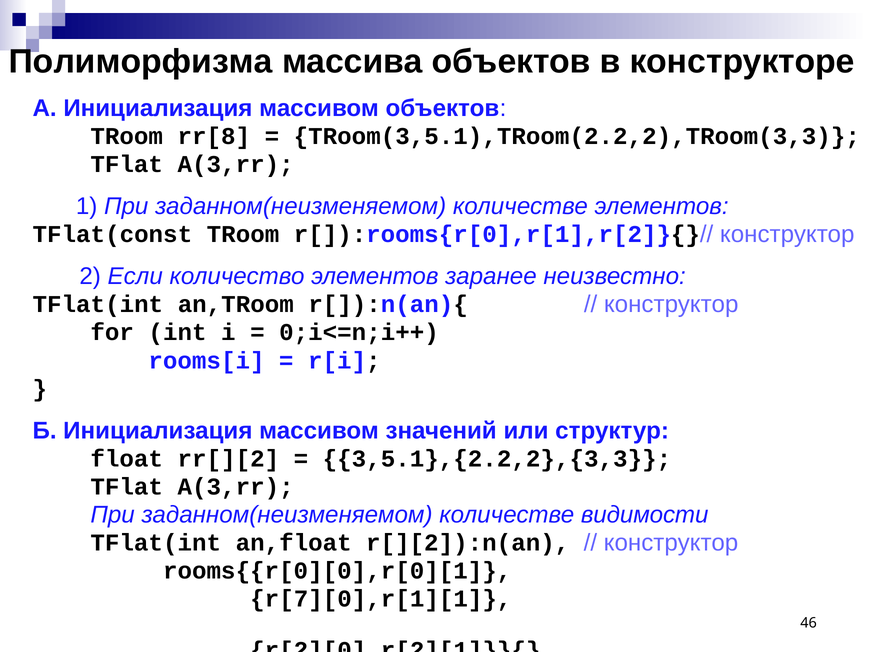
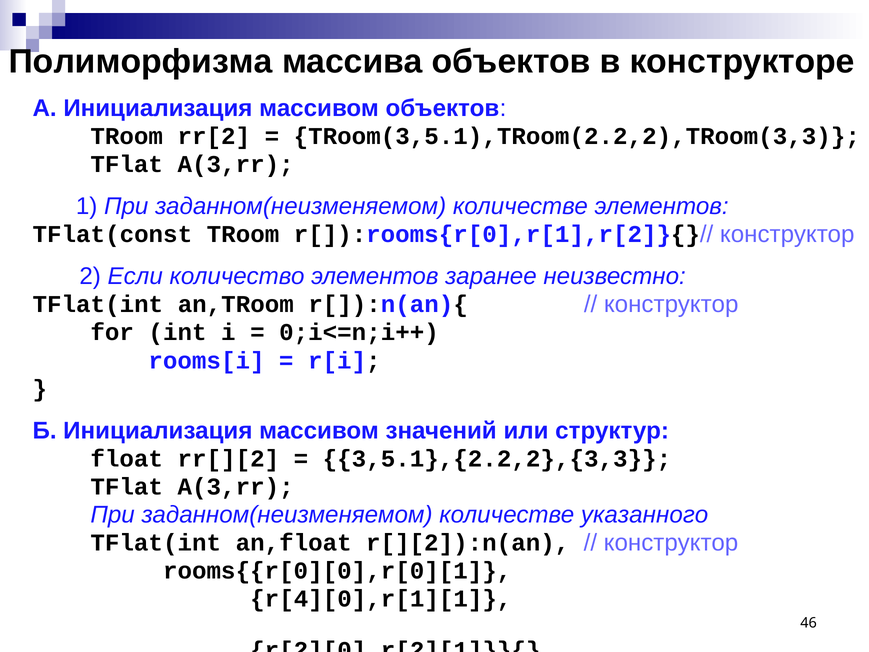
rr[8: rr[8 -> rr[2 (214, 136)
видимости: видимости -> указанного (645, 515)
r[7][0],r[1][1: r[7][0],r[1][1 -> r[4][0],r[1][1 (381, 599)
